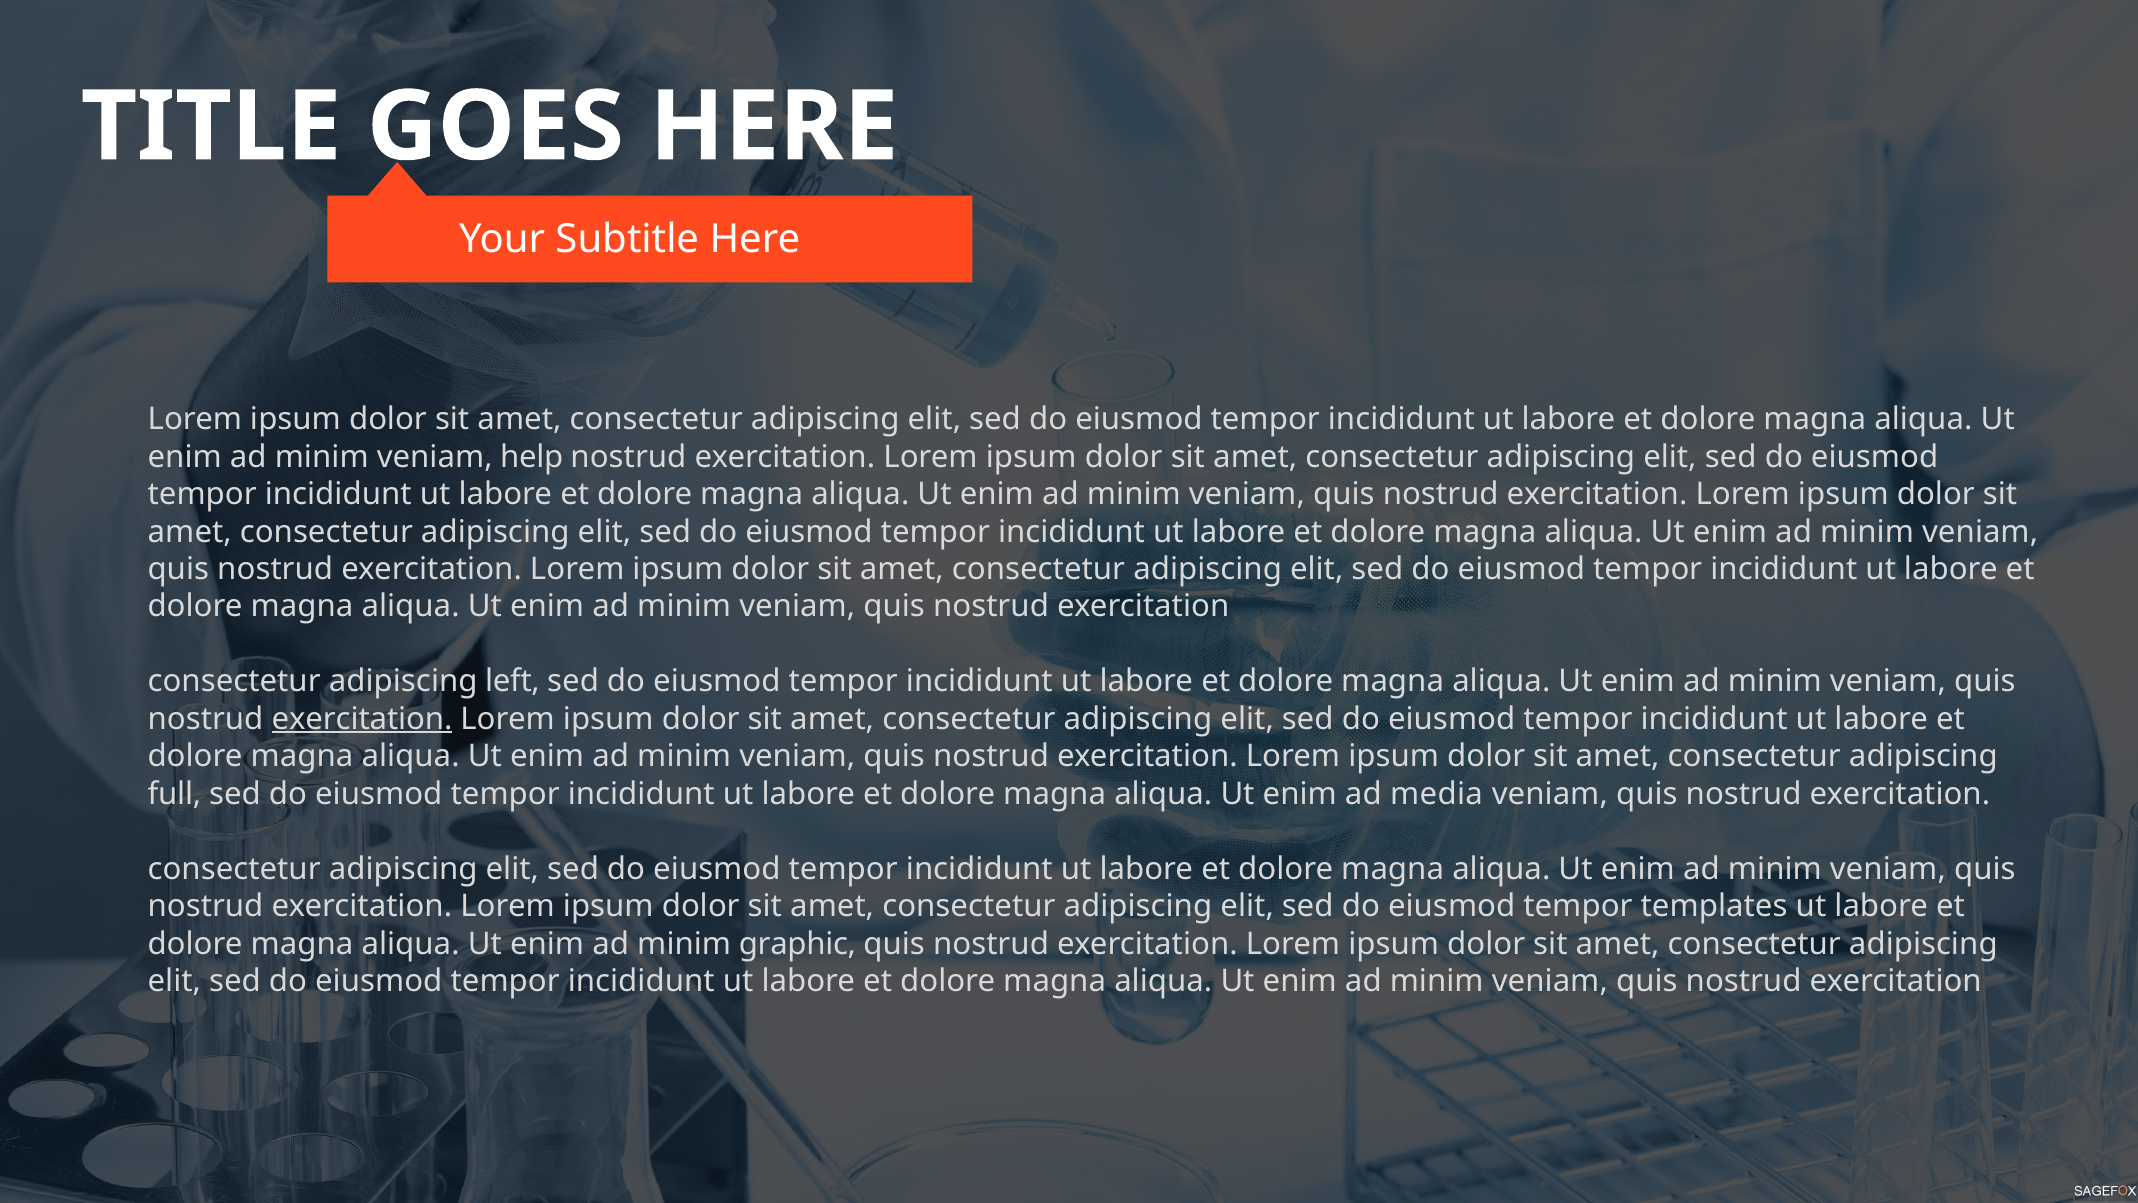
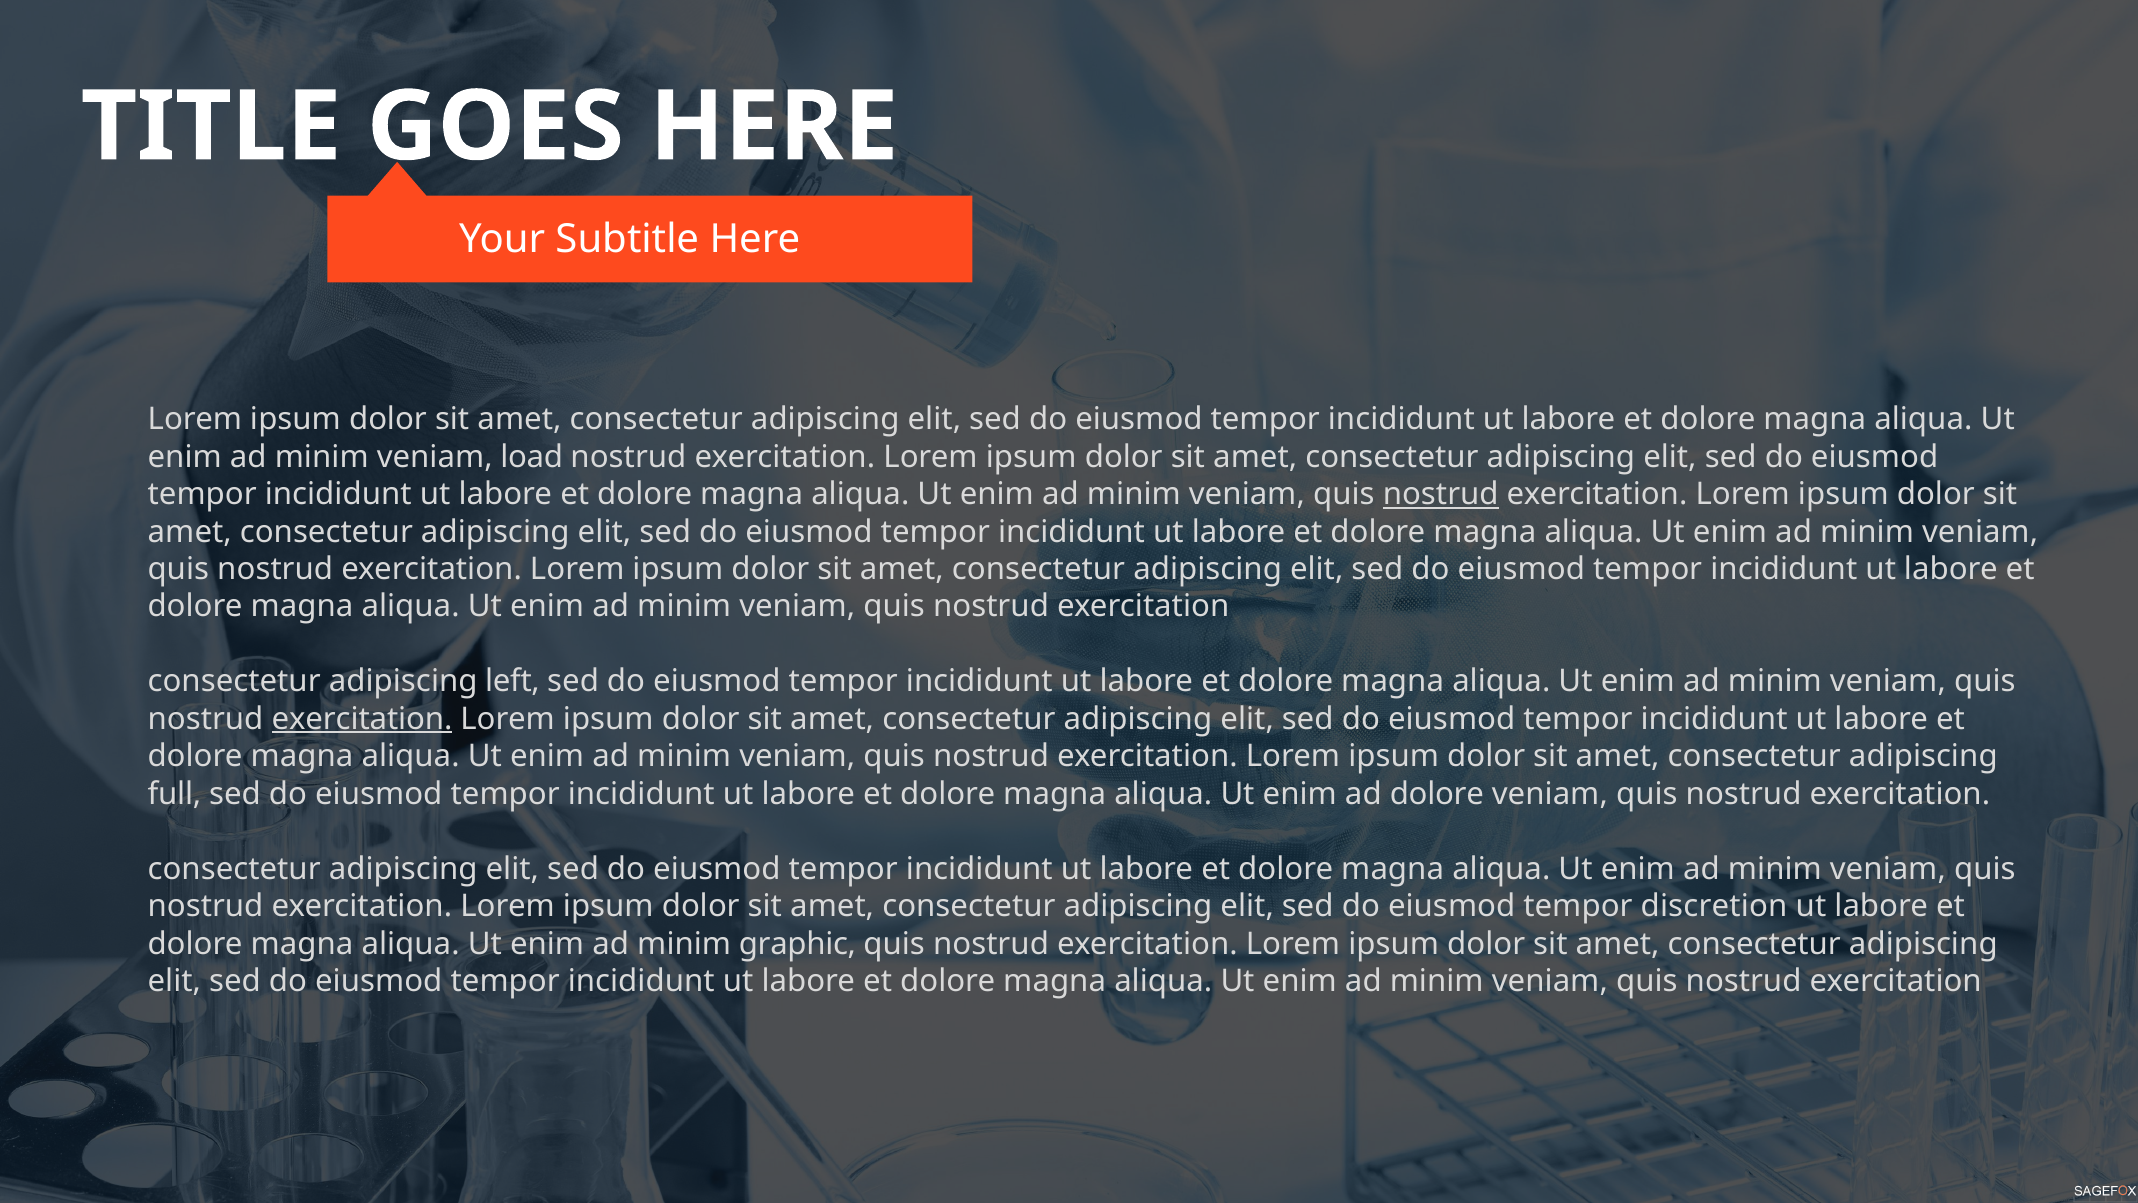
help: help -> load (532, 457)
nostrud underline: none -> present (1441, 494)
ad media: media -> dolore (1437, 794)
templates: templates -> discretion (1714, 906)
